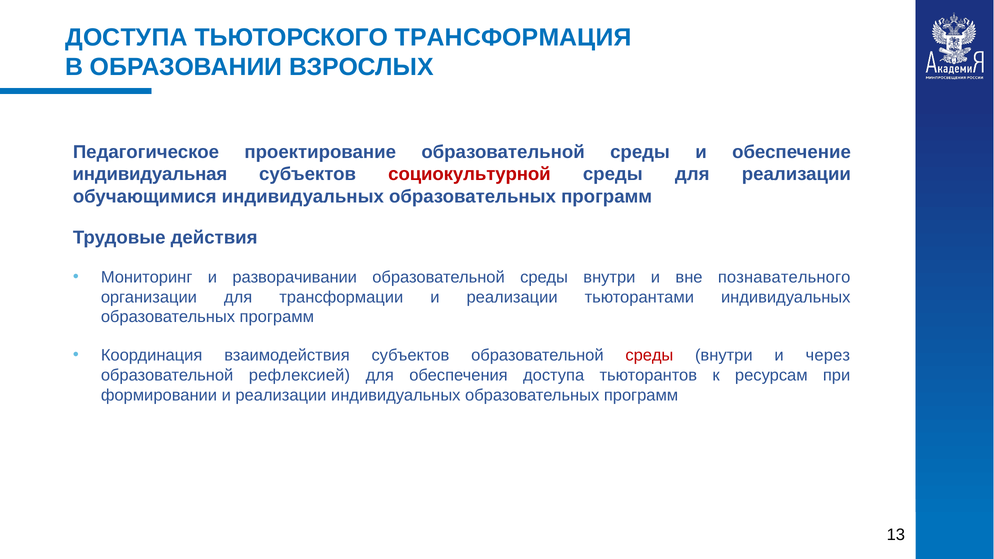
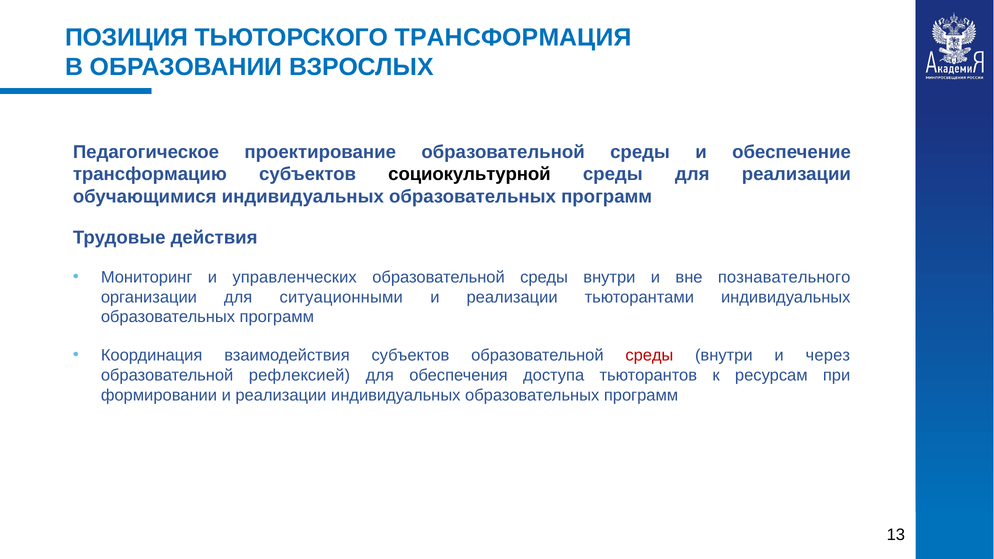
ДОСТУПА: ДОСТУПА -> ПОЗИЦИЯ (127, 37)
индивидуальная: индивидуальная -> трансформацию (150, 174)
социокультурной colour: red -> black (469, 174)
разворачивании: разворачивании -> управленческих (295, 277)
трансформации: трансформации -> ситуационными (341, 297)
